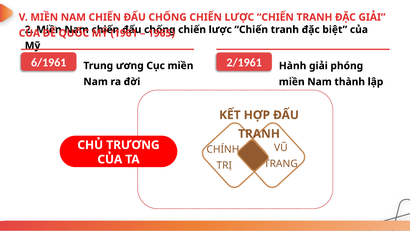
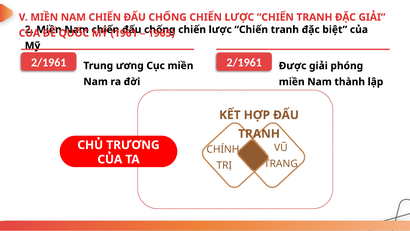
6/1961: 6/1961 -> 2/1961 (49, 62)
Hành: Hành -> Được (293, 66)
